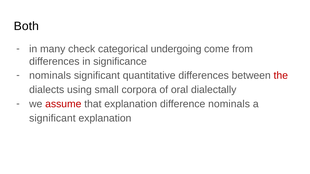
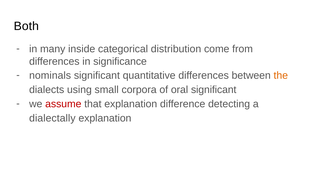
check: check -> inside (82, 49)
undergoing: undergoing -> distribution (176, 49)
the colour: red -> orange (281, 76)
oral dialectally: dialectally -> significant (214, 90)
difference nominals: nominals -> detecting (229, 104)
significant: significant -> dialectally (52, 119)
